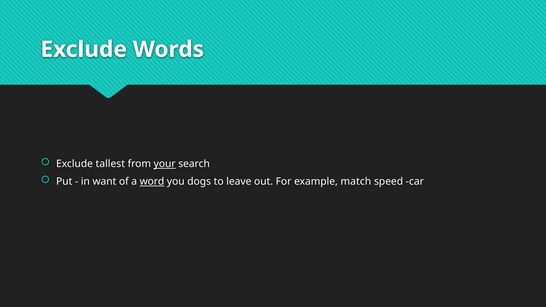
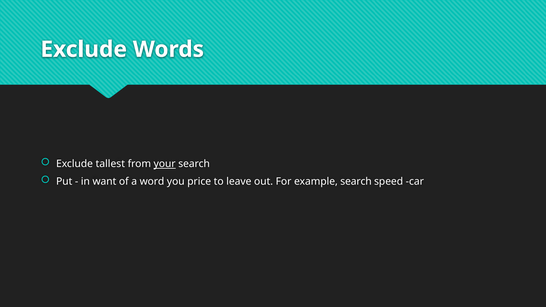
word underline: present -> none (152, 182)
dogs: dogs -> price (199, 182)
example match: match -> search (356, 182)
